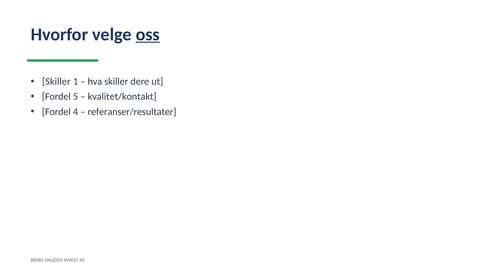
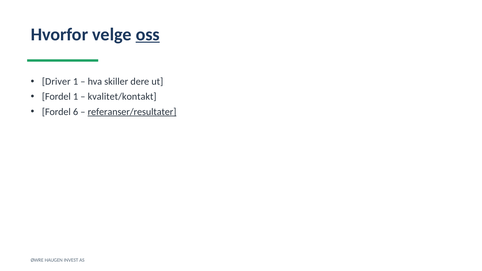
Skiller: Skiller -> Driver (56, 82)
Fordel 5: 5 -> 1 (76, 97)
4: 4 -> 6 (76, 112)
referanser/resultater underline: none -> present (132, 112)
